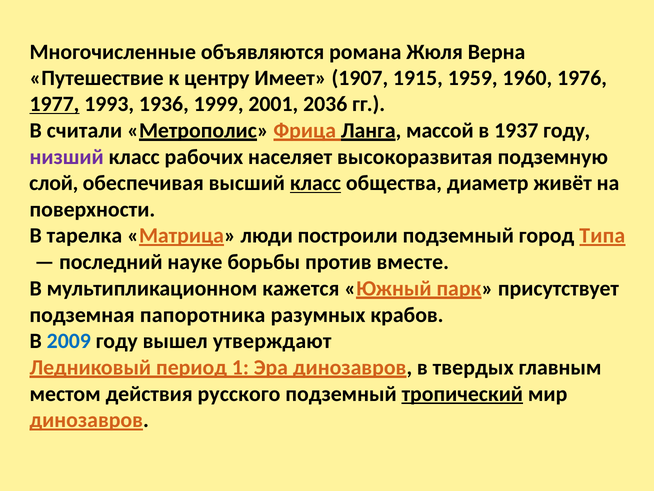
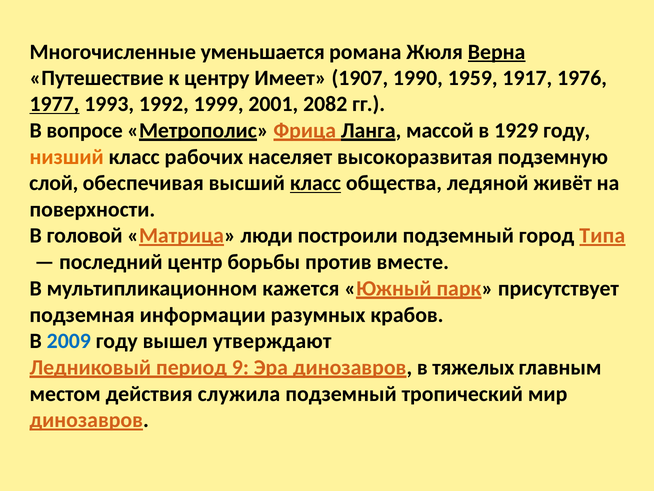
объявляются: объявляются -> уменьшается (263, 52)
Верна underline: none -> present (497, 52)
1915: 1915 -> 1990 (418, 78)
1960: 1960 -> 1917 (527, 78)
1936: 1936 -> 1992 (164, 104)
2036: 2036 -> 2082 (325, 104)
считали: считали -> вопросе (85, 130)
1937: 1937 -> 1929 (516, 130)
низший colour: purple -> orange (67, 157)
диаметр: диаметр -> ледяной (488, 183)
тарелка: тарелка -> головой (85, 235)
науке: науке -> центр (195, 262)
папоротника: папоротника -> информации (203, 315)
1: 1 -> 9 (240, 367)
твердых: твердых -> тяжелых (473, 367)
русского: русского -> служила (239, 394)
тропический underline: present -> none (462, 394)
